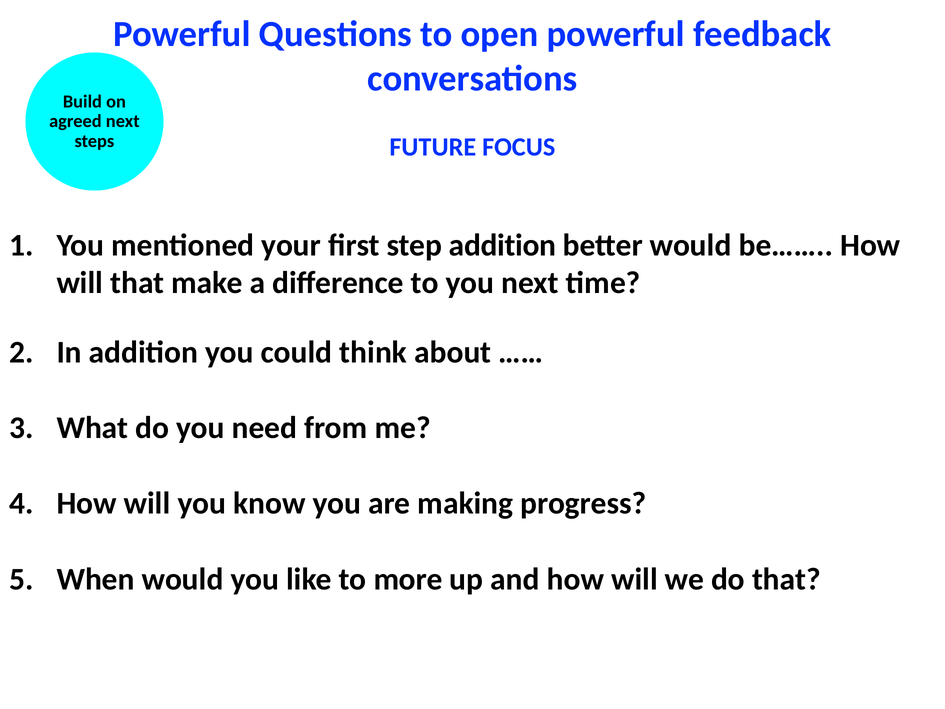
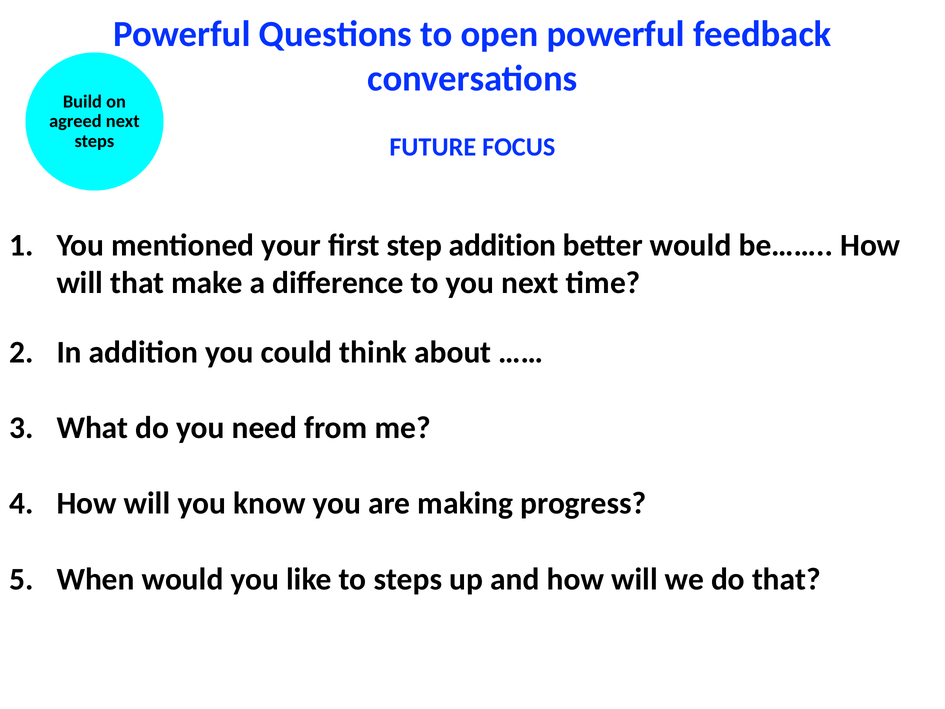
to more: more -> steps (408, 579)
